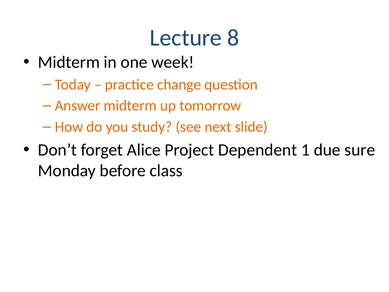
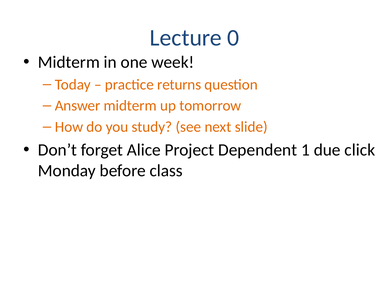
8: 8 -> 0 (233, 38)
change: change -> returns (179, 84)
sure: sure -> click (360, 150)
